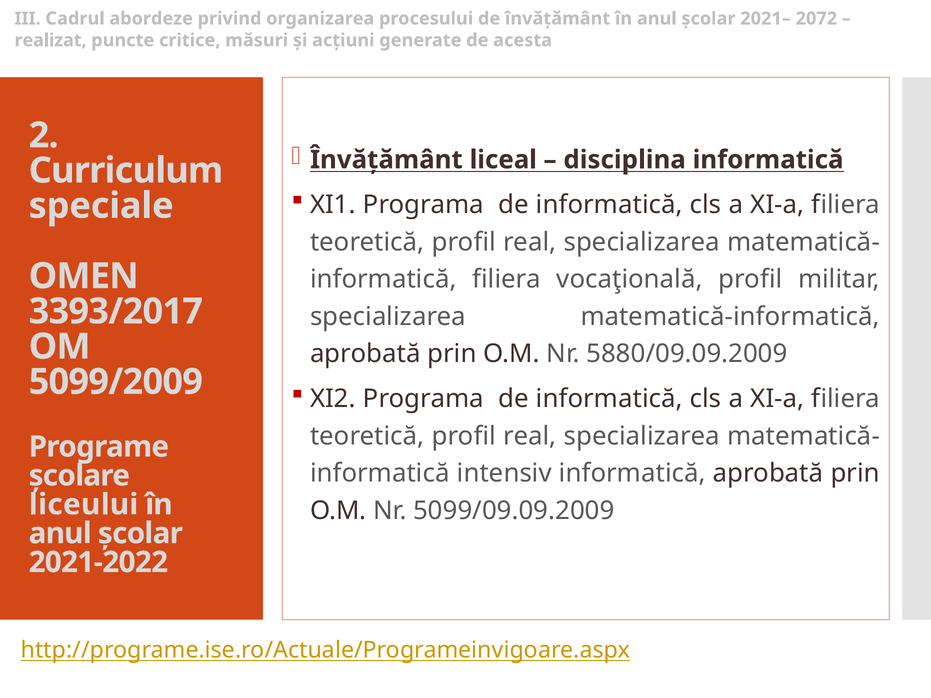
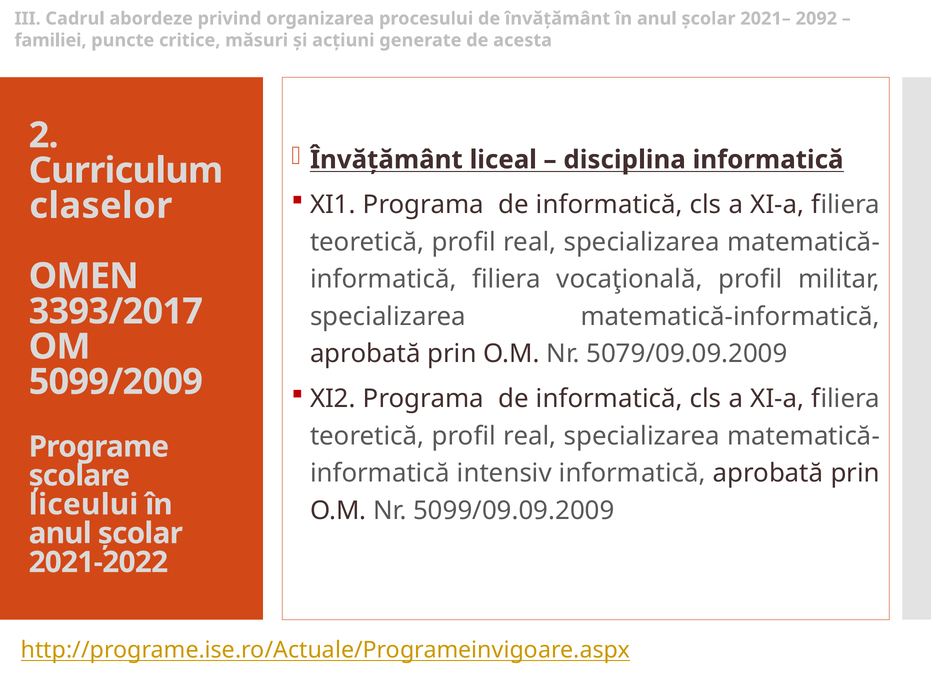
2072: 2072 -> 2092 (816, 19)
realizat: realizat -> familiei (51, 40)
speciale: speciale -> claselor (101, 206)
5880/09.09.2009: 5880/09.09.2009 -> 5079/09.09.2009 (687, 354)
